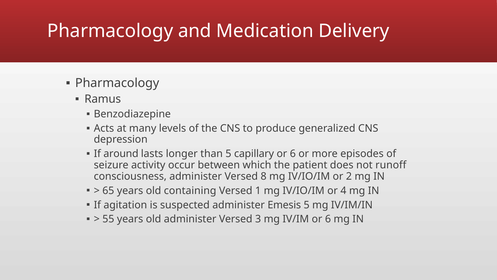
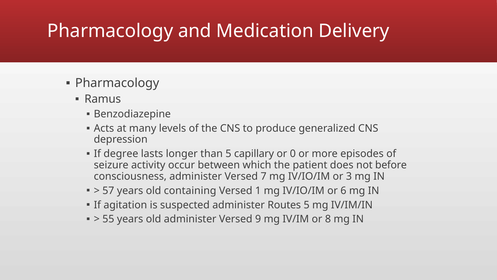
around: around -> degree (121, 154)
6: 6 -> 0 (293, 154)
runoff: runoff -> before (391, 165)
8: 8 -> 7 (264, 176)
2: 2 -> 3 (349, 176)
65: 65 -> 57 (108, 190)
4: 4 -> 6 (343, 190)
Emesis: Emesis -> Routes (284, 205)
3: 3 -> 9 (258, 219)
IV/IM or 6: 6 -> 8 (328, 219)
